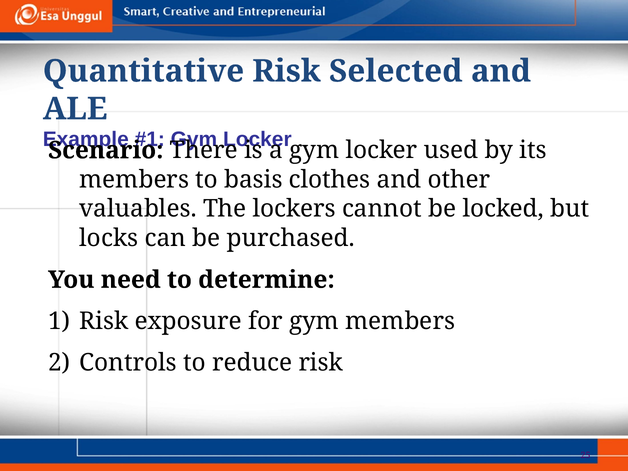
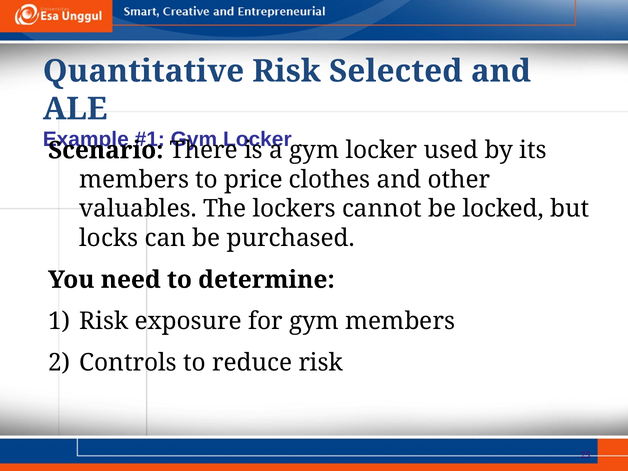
basis: basis -> price (254, 180)
